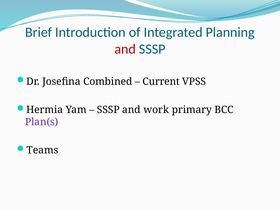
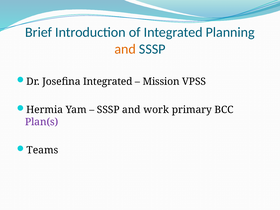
and colour: red -> orange (125, 49)
Josefina Combined: Combined -> Integrated (108, 82)
Current: Current -> Mission (161, 82)
